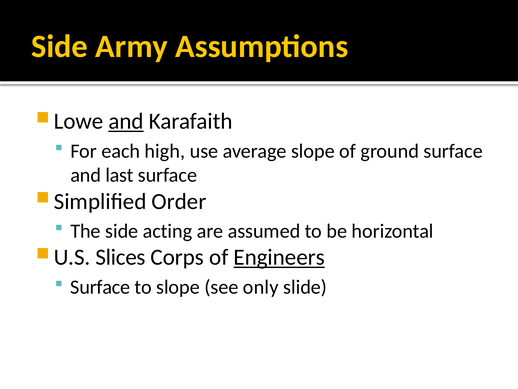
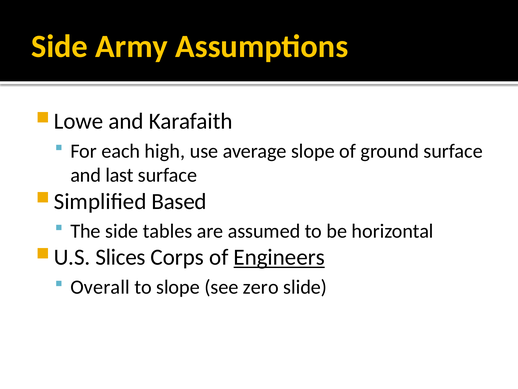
and underline: present -> none (126, 121)
Order: Order -> Based (179, 201)
acting: acting -> tables (168, 231)
Surface: Surface -> Overall (100, 287)
only: only -> zero (261, 287)
